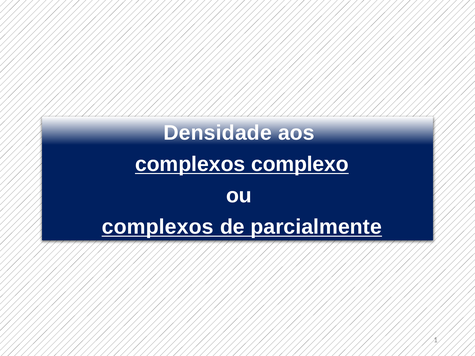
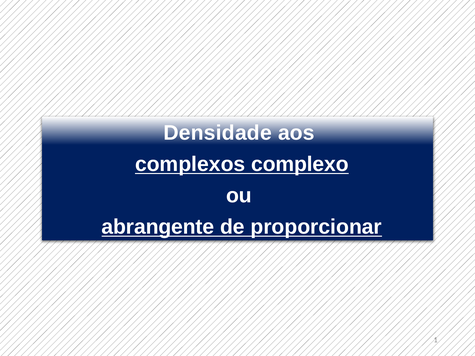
complexos: complexos -> abrangente (158, 227)
parcialmente: parcialmente -> proporcionar (316, 227)
